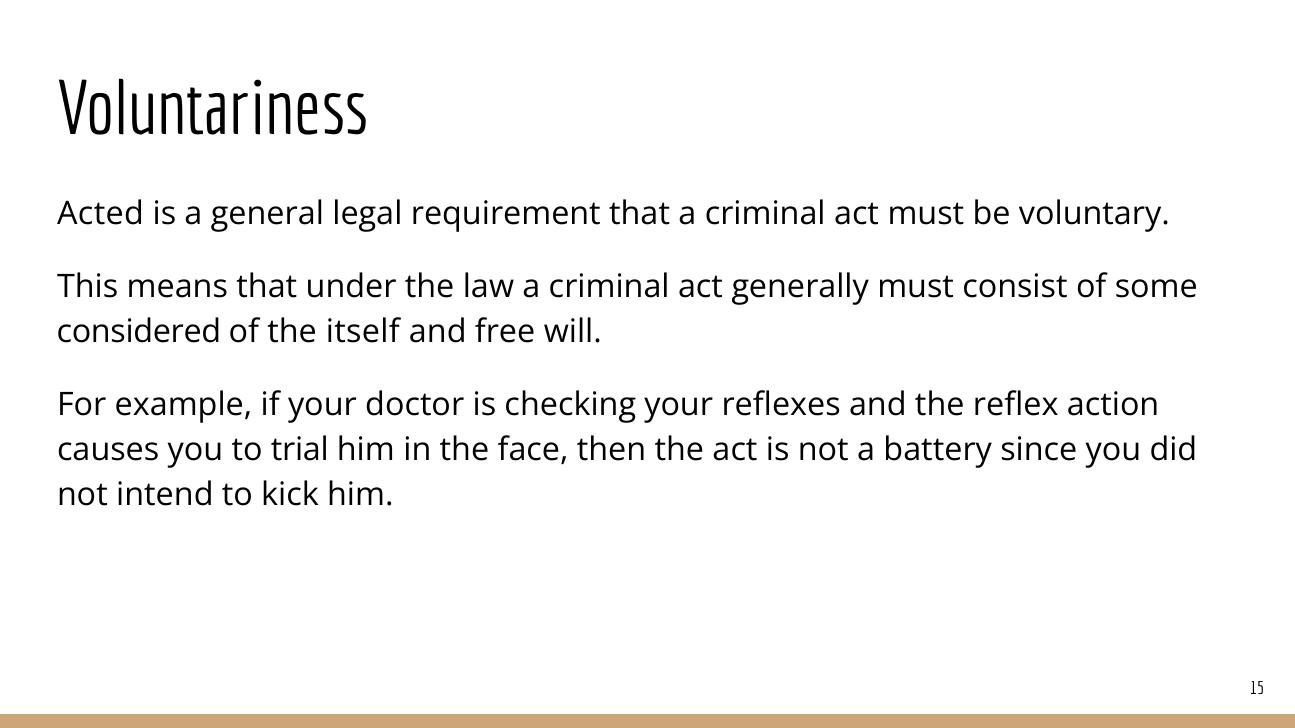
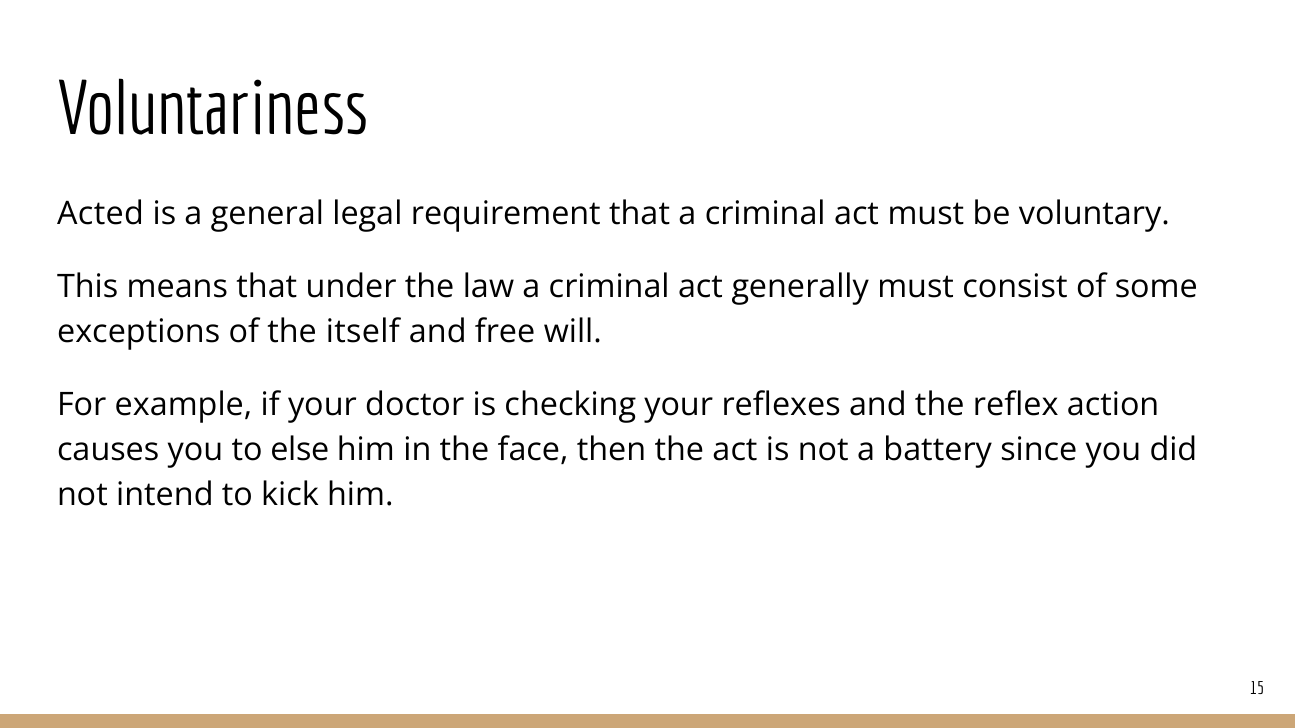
considered: considered -> exceptions (139, 332)
trial: trial -> else (300, 450)
